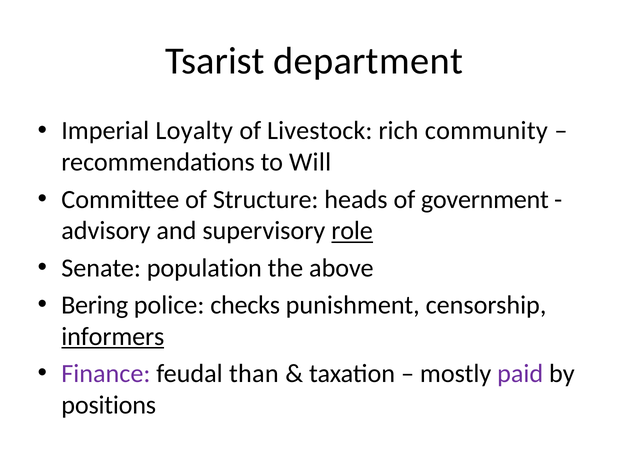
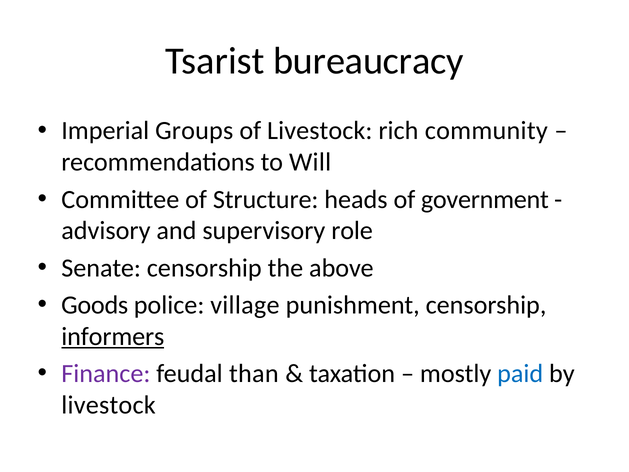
department: department -> bureaucracy (368, 61)
Loyalty: Loyalty -> Groups (194, 131)
role underline: present -> none (352, 231)
Senate population: population -> censorship (204, 268)
Bering: Bering -> Goods (95, 305)
checks: checks -> village (245, 305)
paid colour: purple -> blue (520, 373)
positions: positions -> livestock (109, 405)
